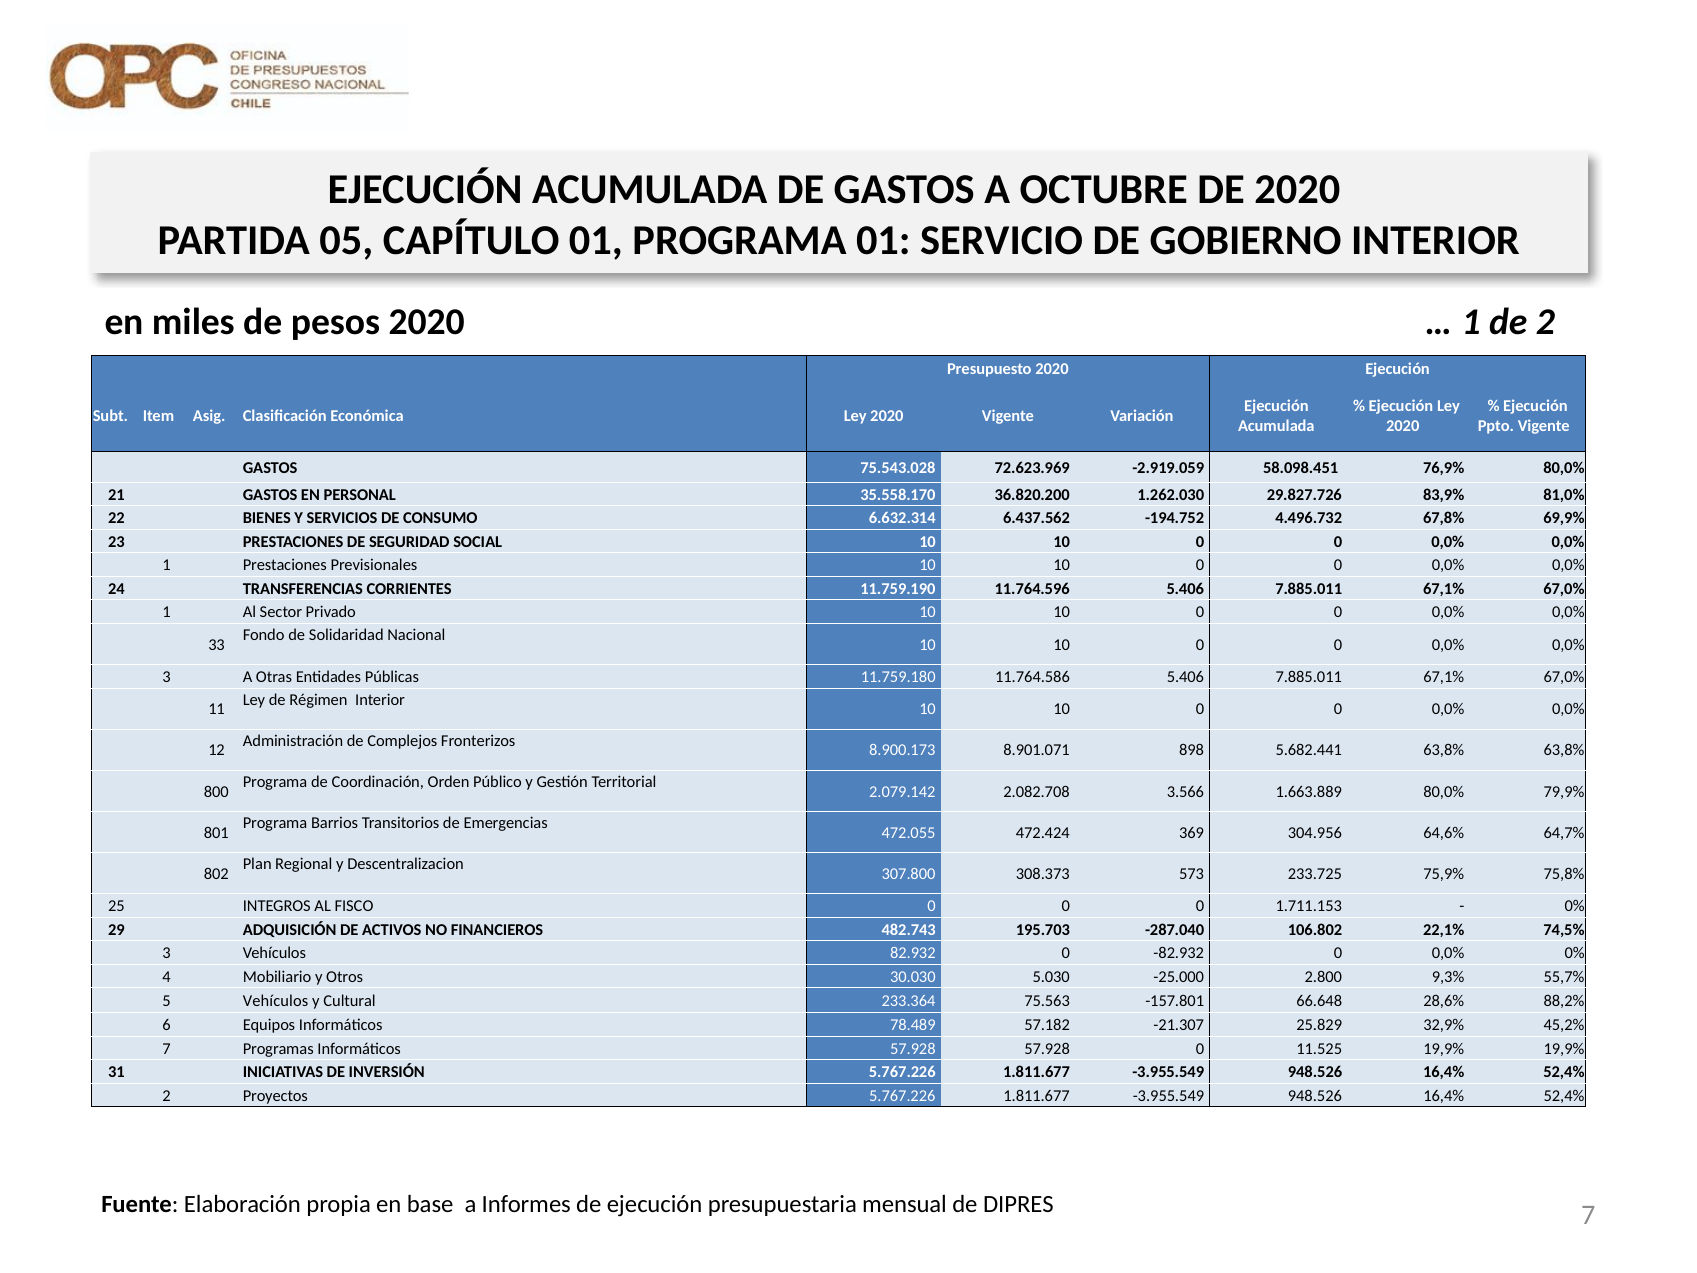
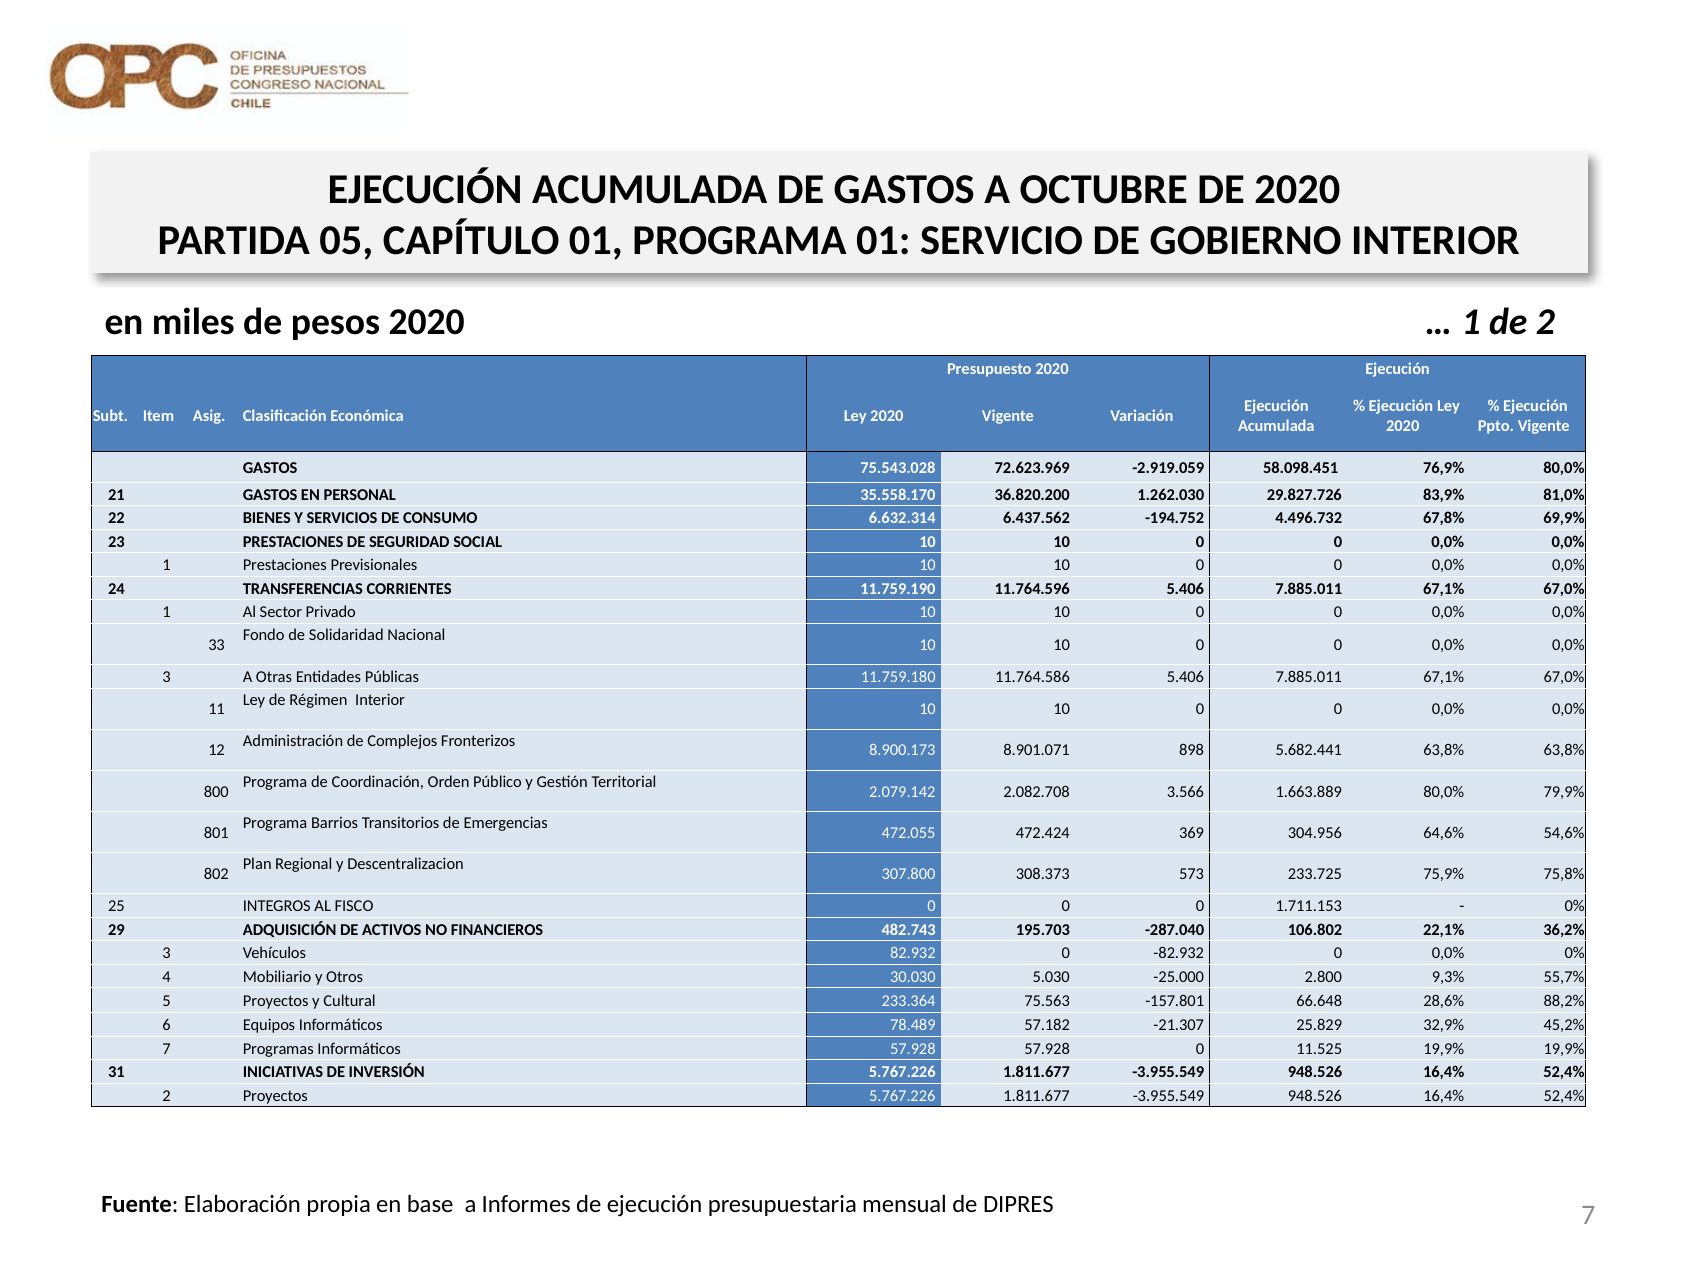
64,7%: 64,7% -> 54,6% (1564, 833)
74,5%: 74,5% -> 36,2% (1564, 929)
5 Vehículos: Vehículos -> Proyectos (276, 1001)
